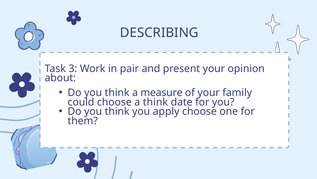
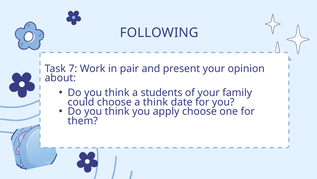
DESCRIBING: DESCRIBING -> FOLLOWING (159, 33)
3: 3 -> 7 (73, 68)
measure: measure -> students (162, 92)
